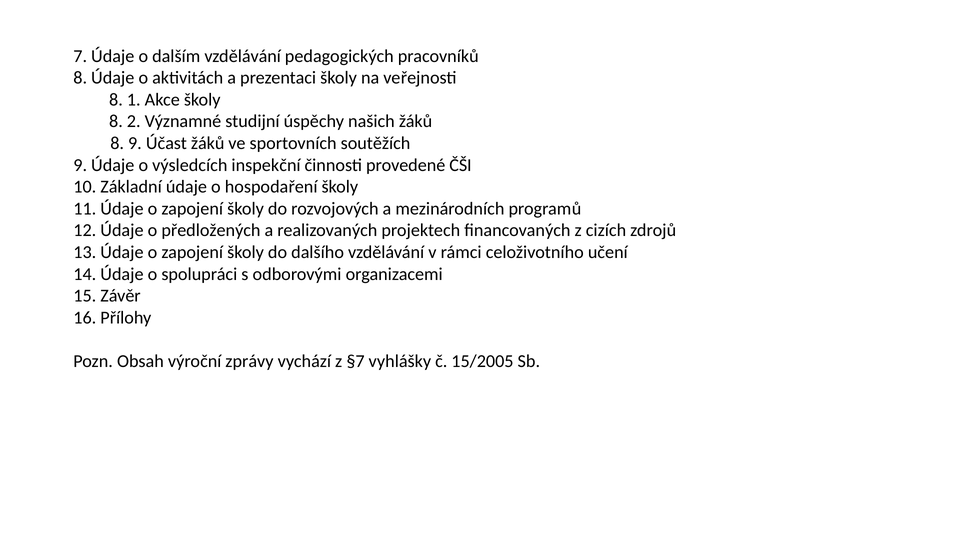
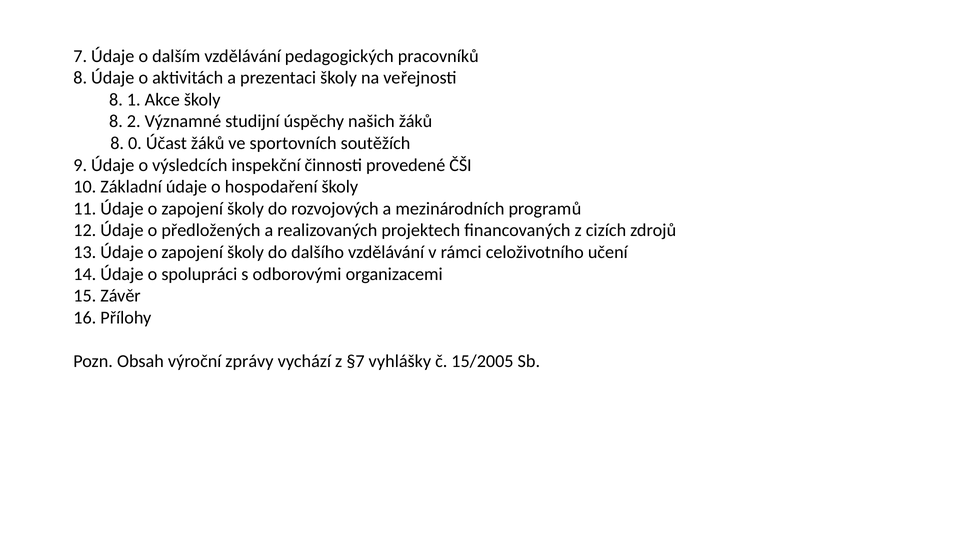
8 9: 9 -> 0 (135, 143)
